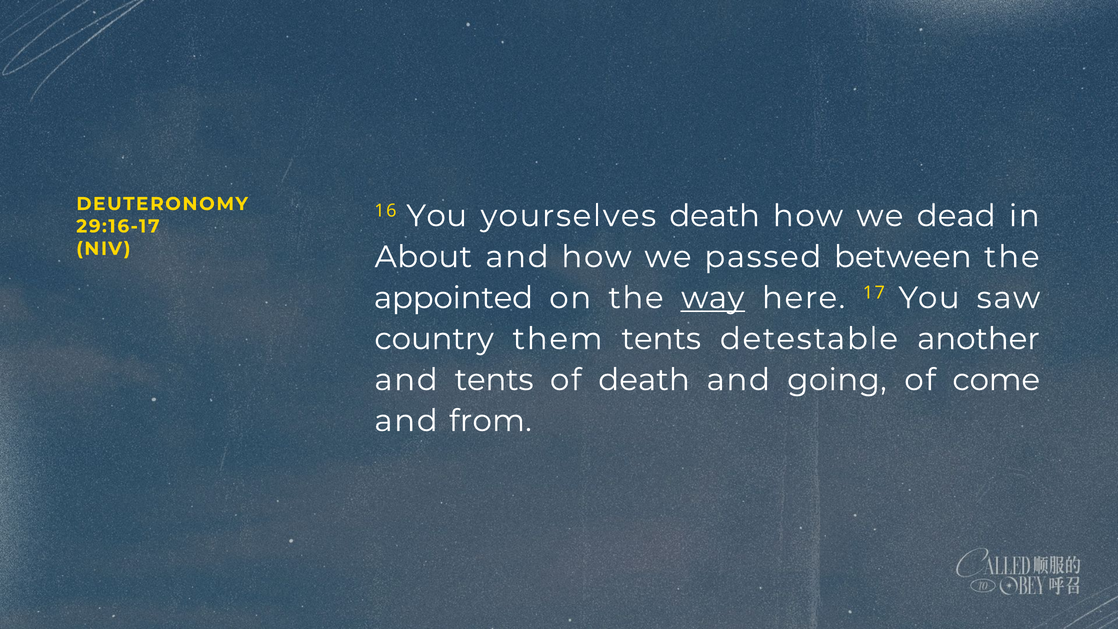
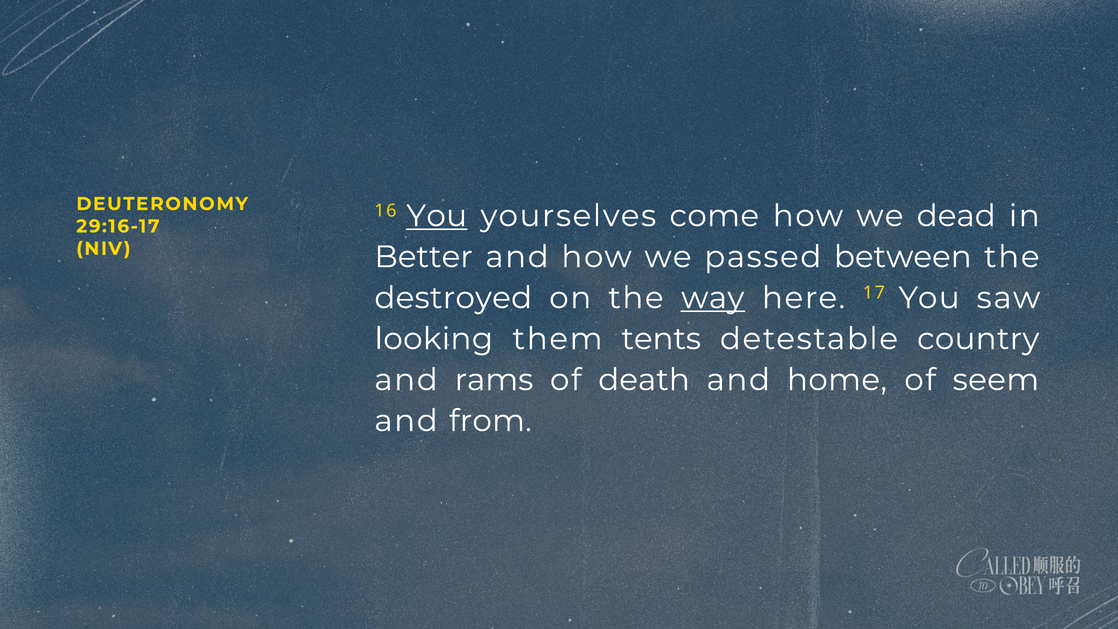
You underline: none -> present (437, 216)
yourselves death: death -> come (714, 216)
About: About -> Better (424, 257)
appointed: appointed -> destroyed (453, 298)
country: country -> looking (434, 339)
another: another -> country (978, 339)
and tents: tents -> rams (494, 380)
going: going -> home (837, 380)
come: come -> seem (996, 380)
